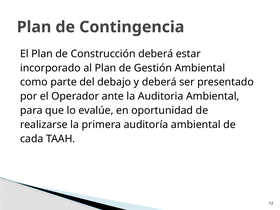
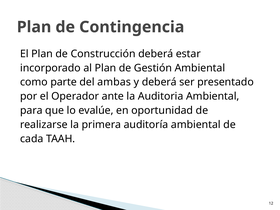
debajo: debajo -> ambas (114, 82)
